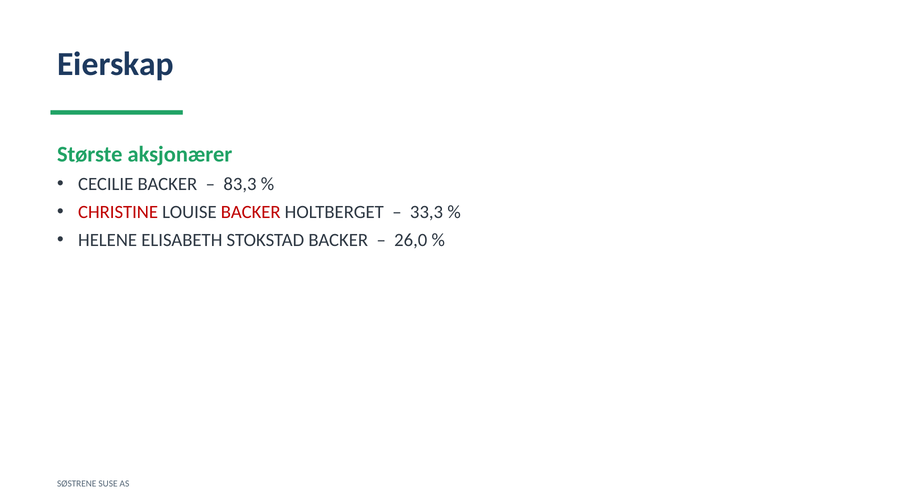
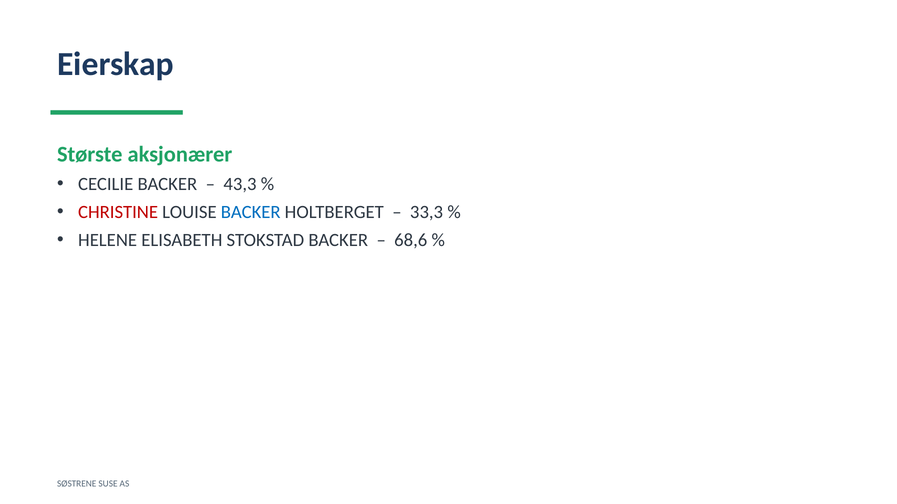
83,3: 83,3 -> 43,3 (240, 184)
BACKER colour: red -> blue (251, 212)
26,0: 26,0 -> 68,6 (411, 241)
